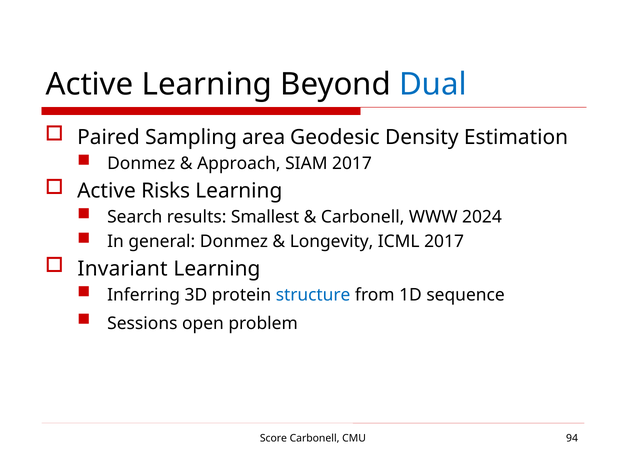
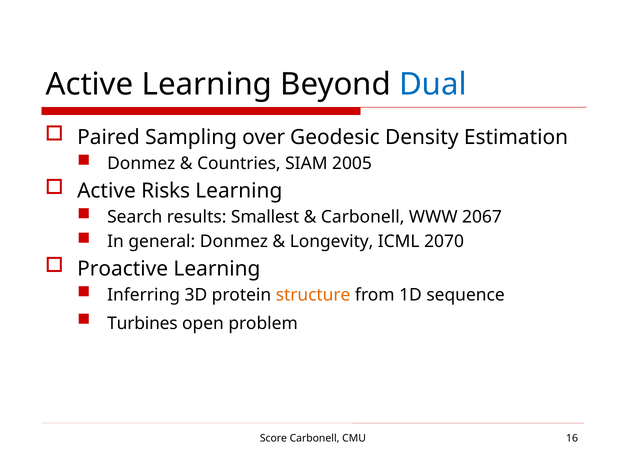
area: area -> over (264, 137)
Approach: Approach -> Countries (239, 163)
SIAM 2017: 2017 -> 2005 (352, 163)
2024: 2024 -> 2067 (482, 217)
ICML 2017: 2017 -> 2070 (444, 241)
Invariant: Invariant -> Proactive (123, 269)
structure colour: blue -> orange (313, 295)
Sessions: Sessions -> Turbines (142, 323)
94: 94 -> 16 (572, 438)
